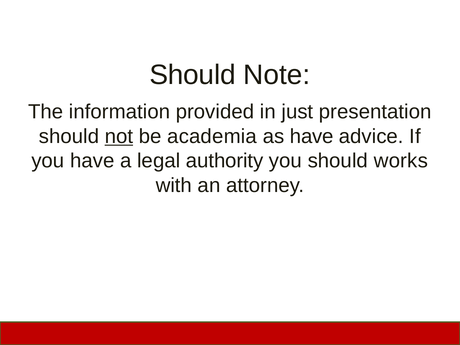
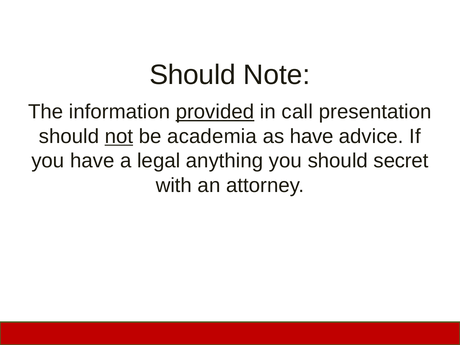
provided underline: none -> present (215, 112)
just: just -> call (297, 112)
authority: authority -> anything (225, 161)
works: works -> secret (401, 161)
